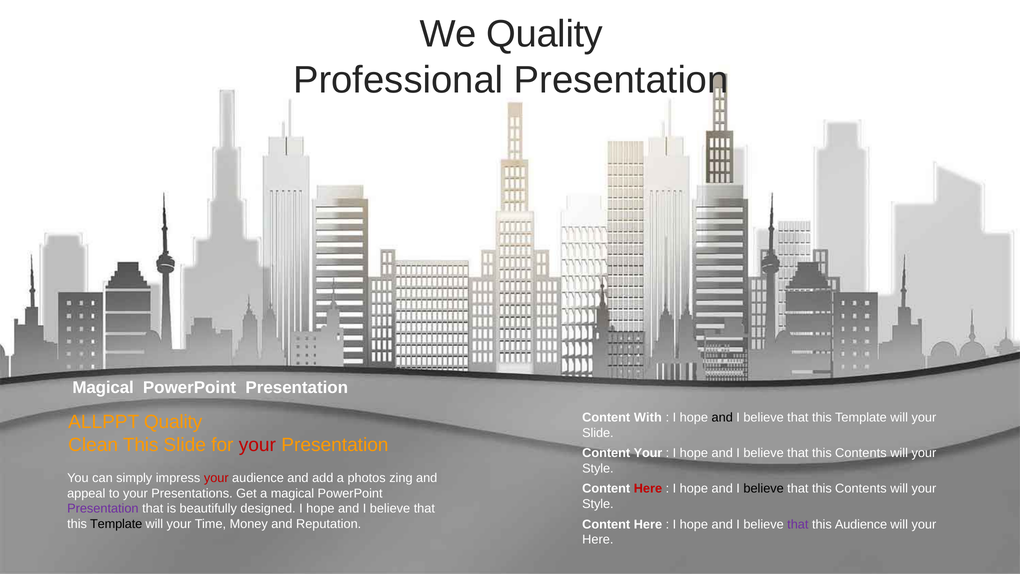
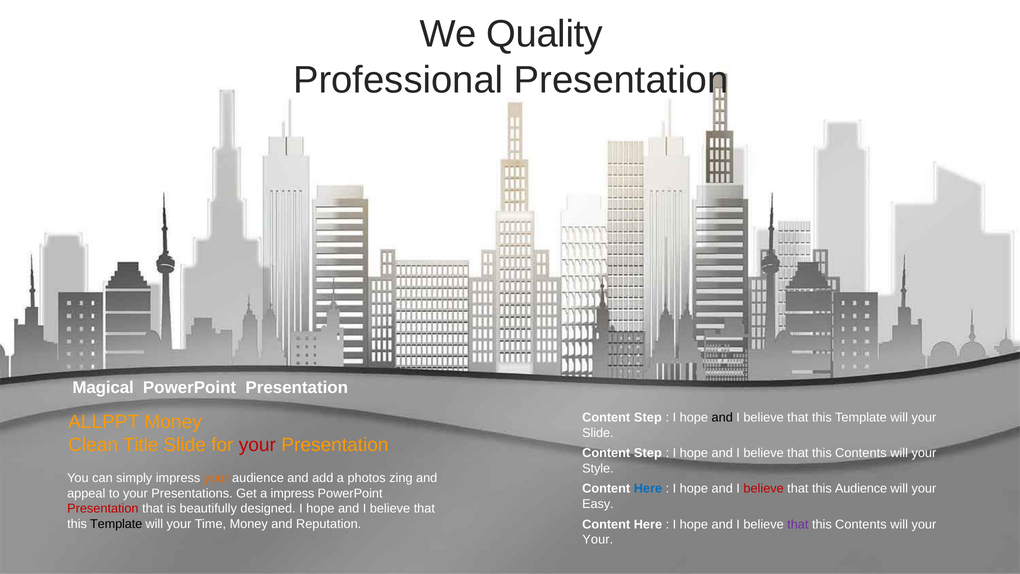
With: With -> Step (648, 417)
ALLPPT Quality: Quality -> Money (173, 422)
Clean This: This -> Title (141, 445)
Your: Your -> Step (648, 453)
your colour: red -> orange (216, 478)
Here colour: red -> blue (648, 489)
believe colour: black -> red (764, 489)
Contents: Contents -> Audience (861, 489)
a magical: magical -> impress (292, 493)
Style: Style -> Easy (598, 504)
Presentation colour: purple -> red (103, 508)
Audience: Audience -> Contents (861, 524)
Here: Here -> Your (598, 539)
